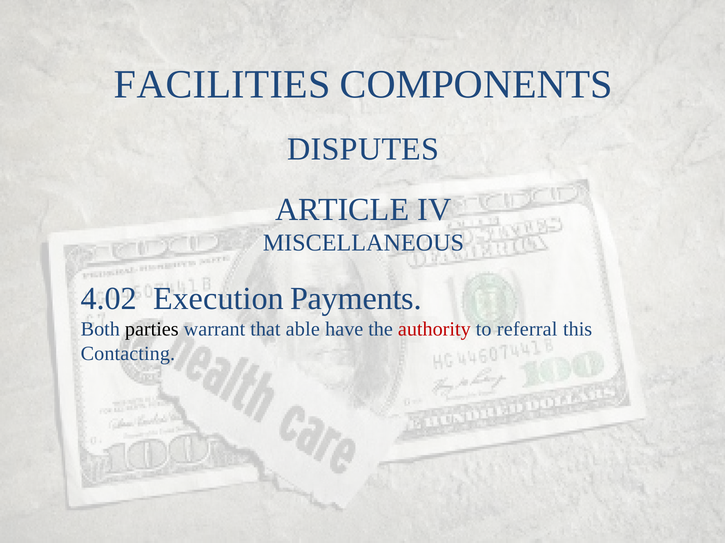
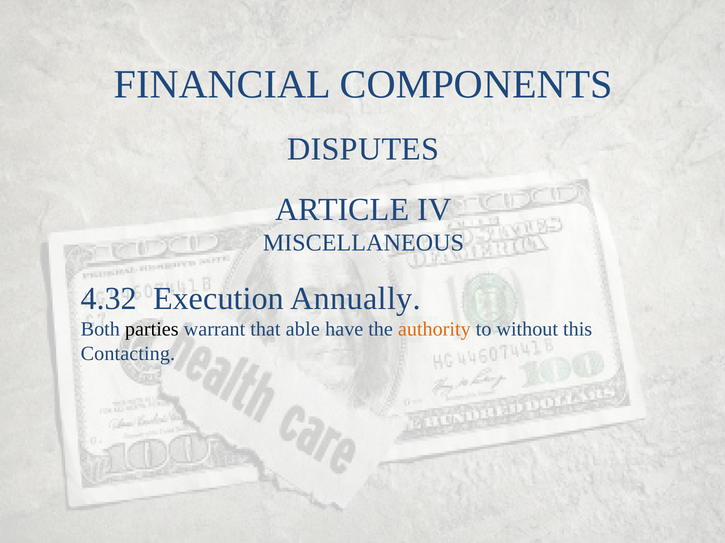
FACILITIES: FACILITIES -> FINANCIAL (222, 85)
4.02: 4.02 -> 4.32 (109, 299)
Payments: Payments -> Annually (356, 299)
authority colour: red -> orange (434, 330)
referral: referral -> without (527, 330)
